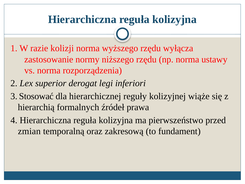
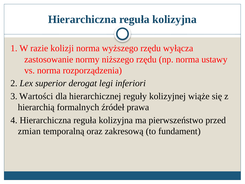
Stosować: Stosować -> Wartości (36, 96)
